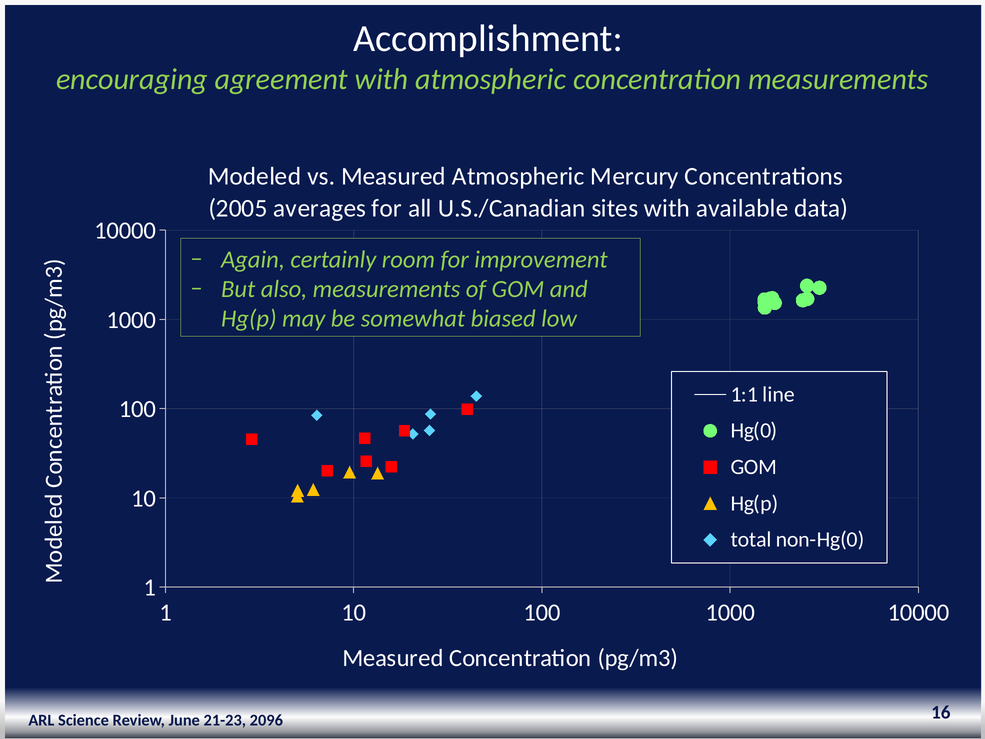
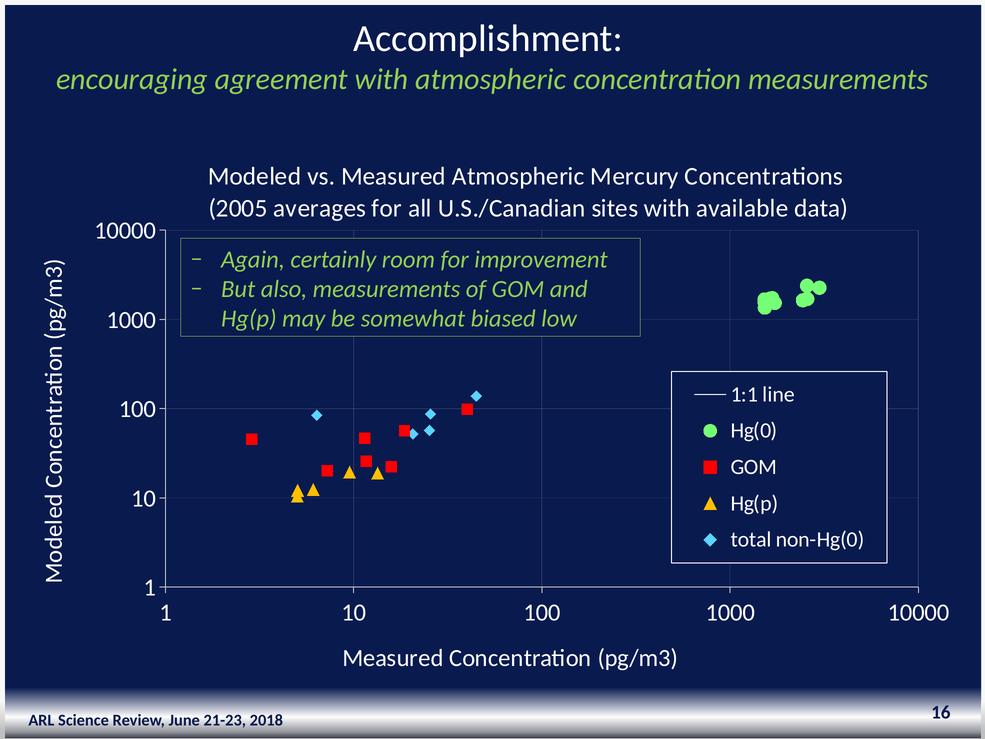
2096: 2096 -> 2018 (266, 720)
